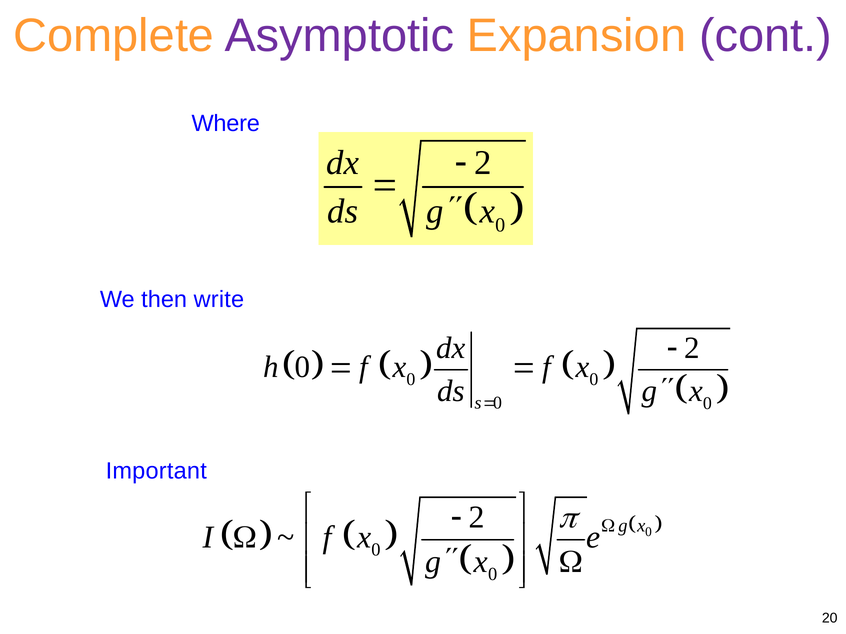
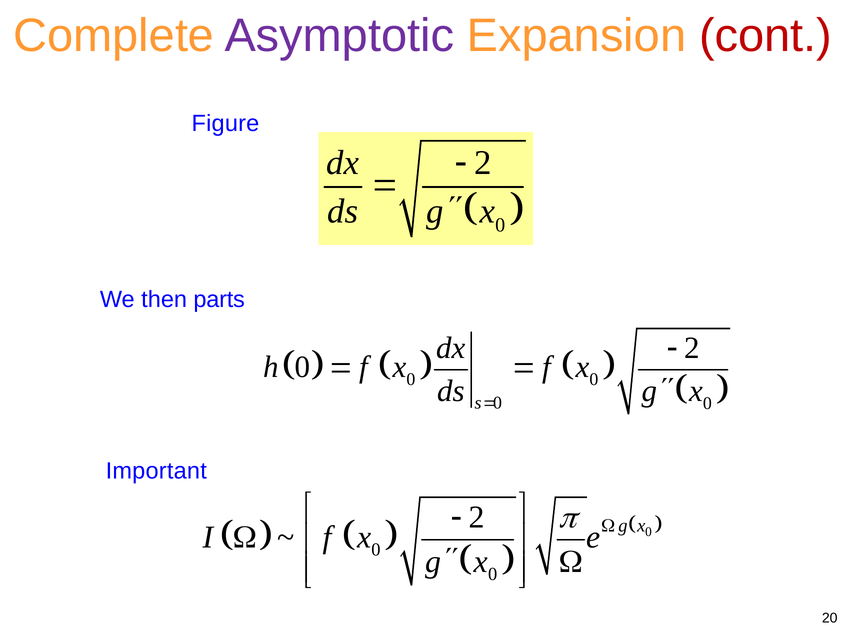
cont colour: purple -> red (766, 36)
Where: Where -> Figure (225, 124)
write: write -> parts (219, 300)
